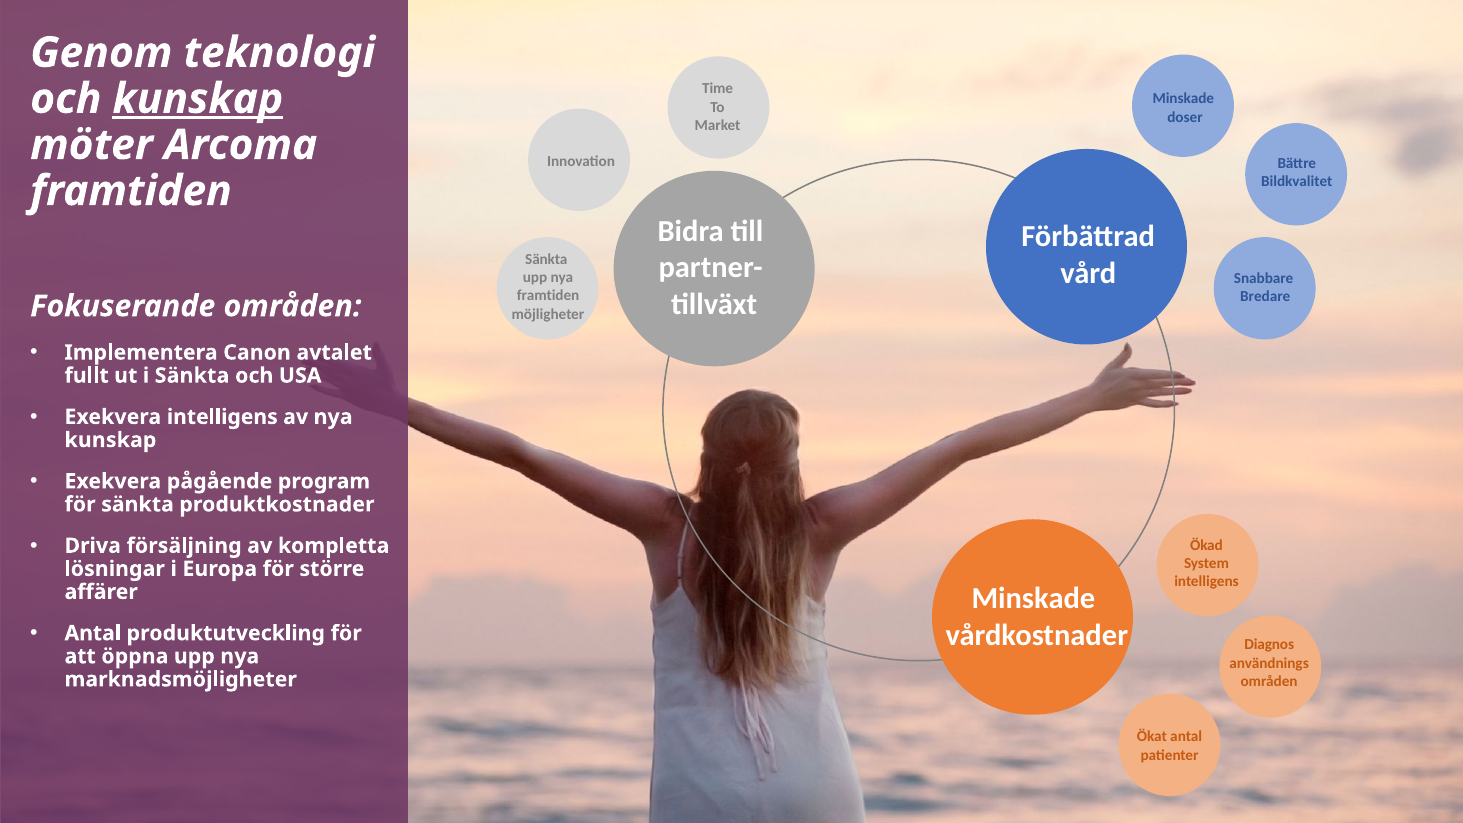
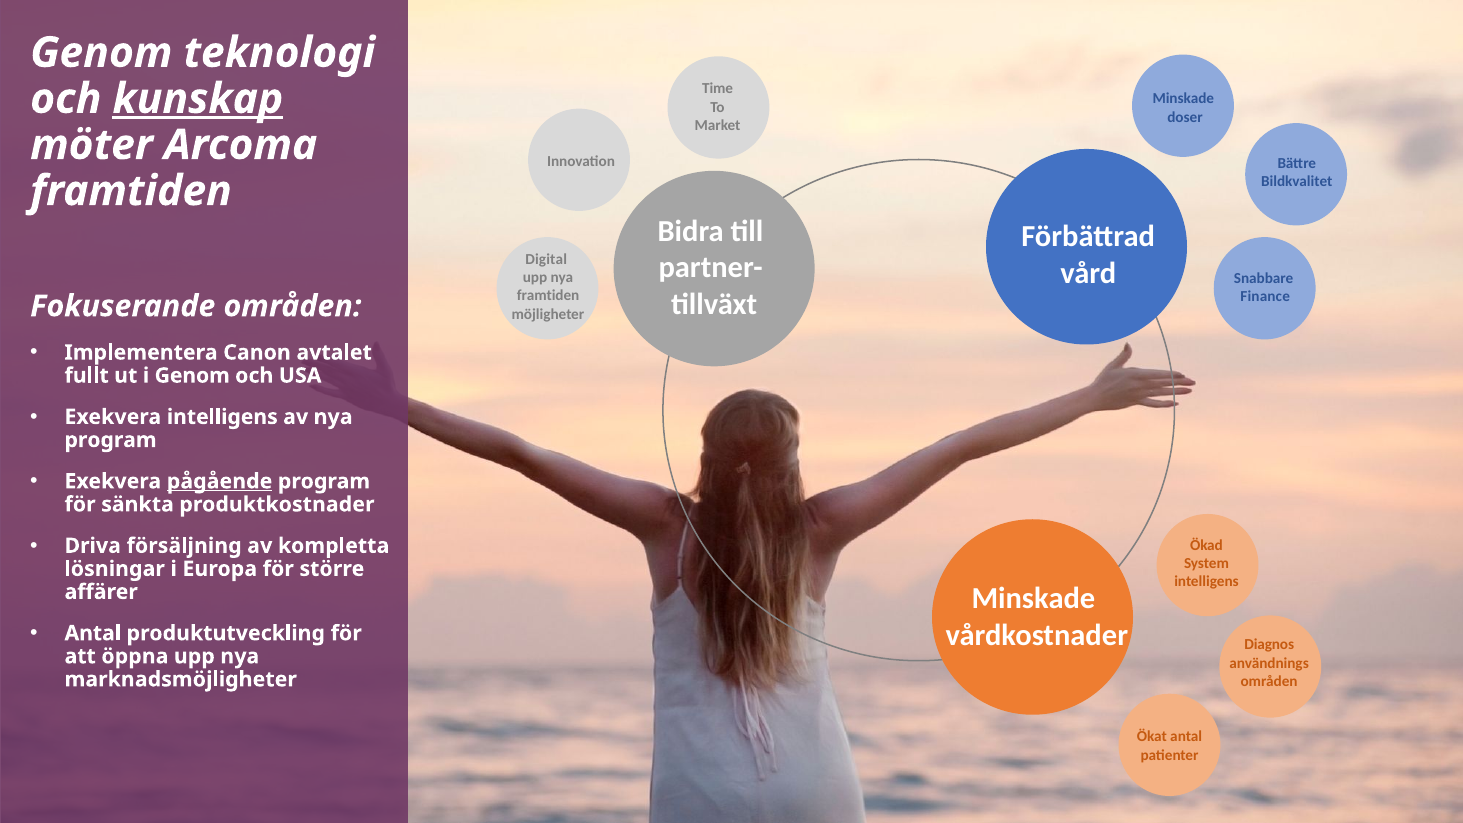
Sänkta: Sänkta -> Digital (546, 259)
Bredare: Bredare -> Finance (1265, 297)
i Sänkta: Sänkta -> Genom (192, 376)
kunskap: kunskap -> program (111, 440)
pågående underline: none -> present (220, 481)
